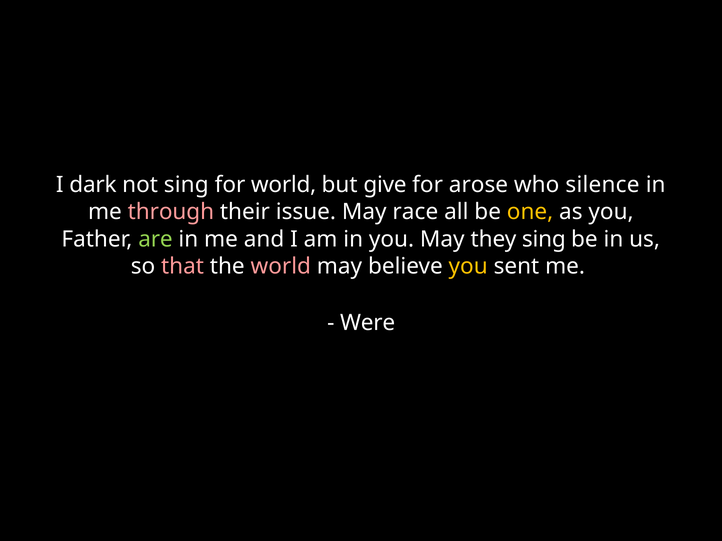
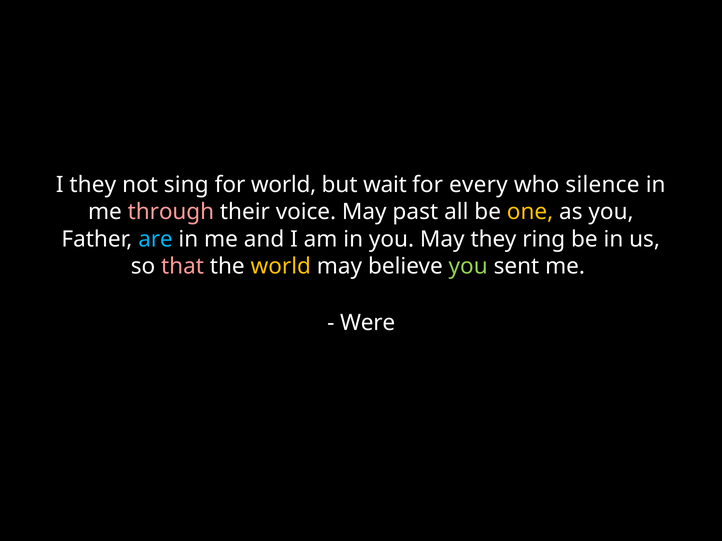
I dark: dark -> they (93, 185)
give: give -> wait (385, 185)
arose: arose -> every (478, 185)
issue: issue -> voice (306, 212)
race: race -> past (415, 212)
are colour: light green -> light blue (155, 239)
they sing: sing -> ring (544, 239)
world colour: pink -> yellow (281, 266)
you colour: yellow -> light green (468, 266)
